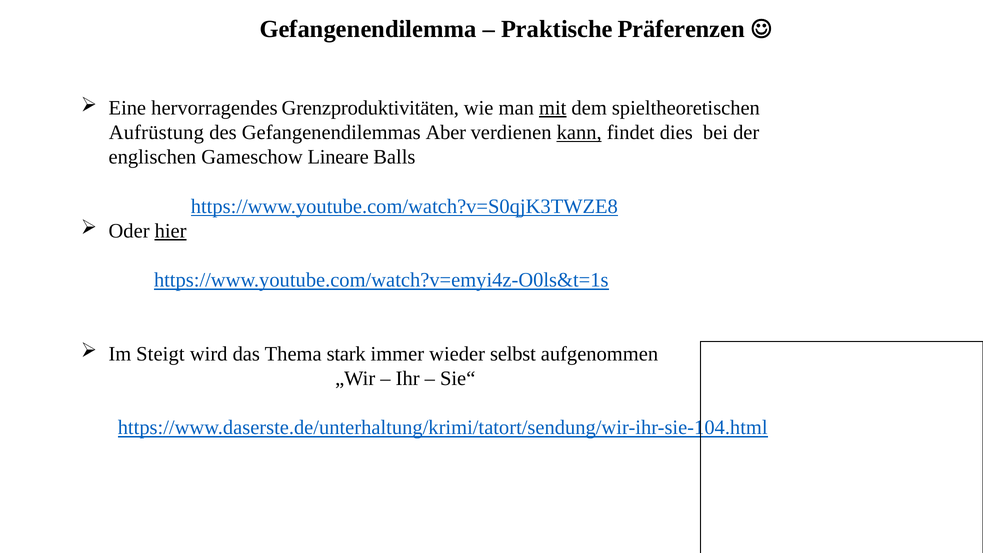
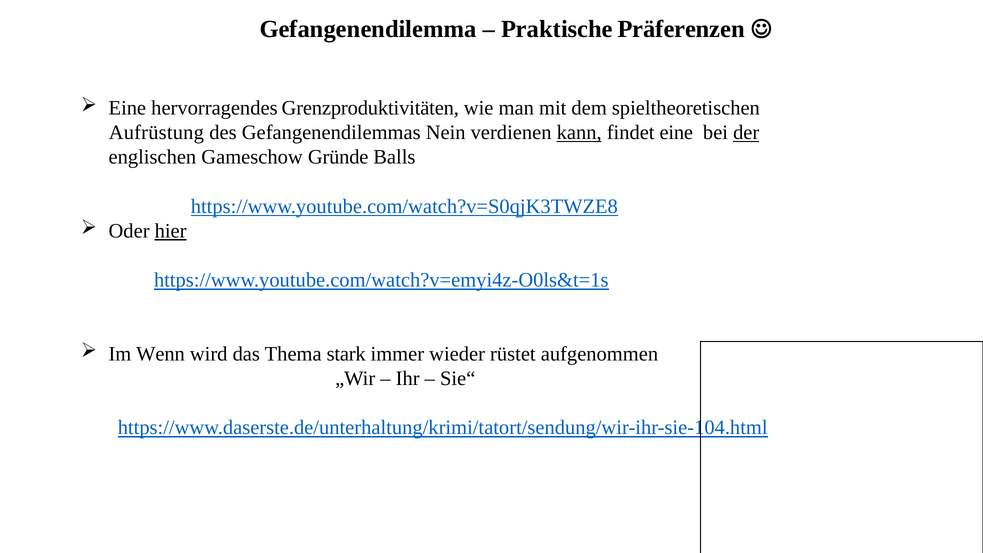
mit underline: present -> none (553, 108)
Aber: Aber -> Nein (446, 133)
findet dies: dies -> eine (676, 133)
der underline: none -> present (746, 133)
Lineare: Lineare -> Gründe (338, 157)
Steigt: Steigt -> Wenn (160, 354)
selbst: selbst -> rüstet (513, 354)
